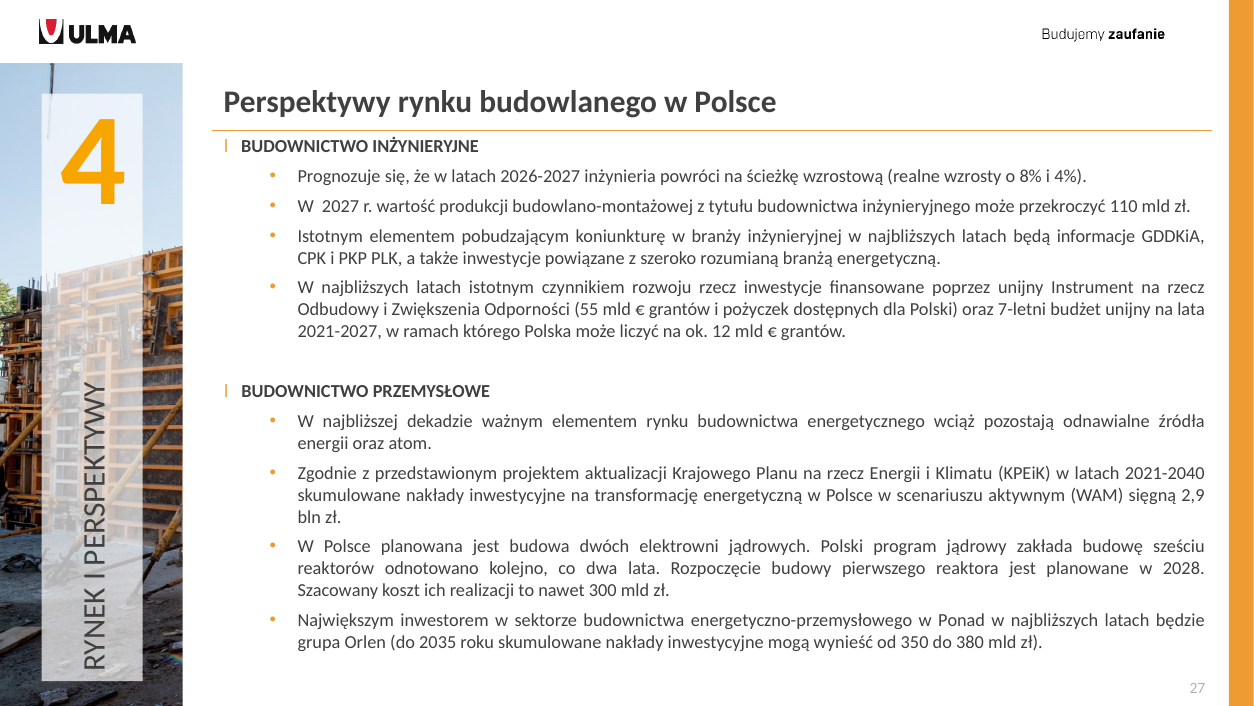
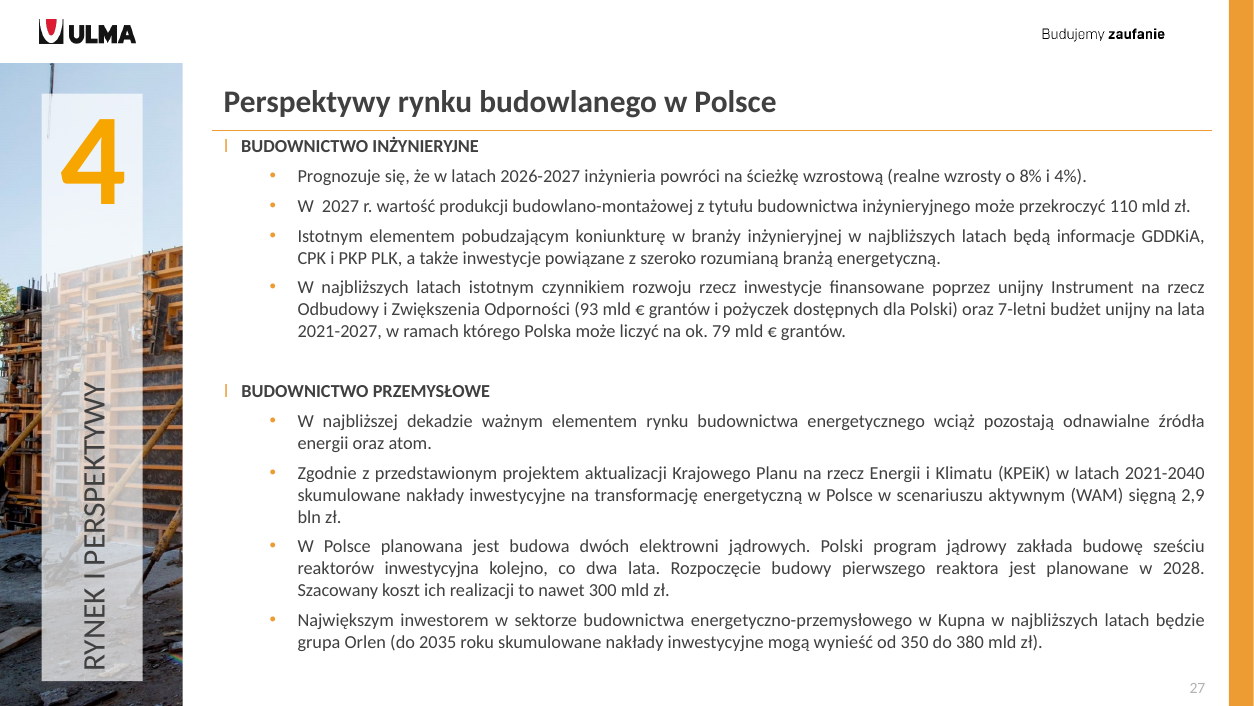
55: 55 -> 93 (586, 310)
12: 12 -> 79 (721, 331)
odnotowano: odnotowano -> inwestycyjna (432, 568)
Ponad: Ponad -> Kupna (962, 620)
